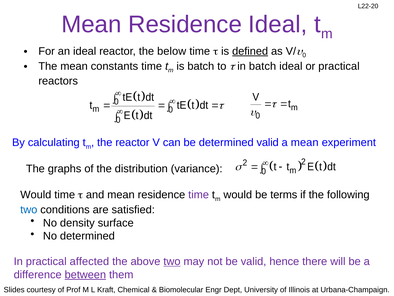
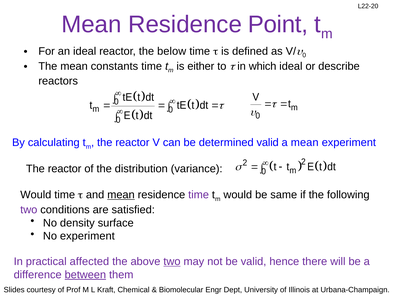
Residence Ideal: Ideal -> Point (278, 24)
defined underline: present -> none (250, 51)
is batch: batch -> either (201, 66)
in batch: batch -> which (263, 66)
or practical: practical -> describe (339, 66)
graphs: graphs -> reactor (65, 169)
mean underline: none -> present (121, 194)
terms: terms -> same (284, 194)
two colour: blue -> purple (29, 209)
No determined: determined -> experiment (87, 236)
